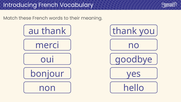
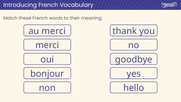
au thank: thank -> merci (54, 31)
